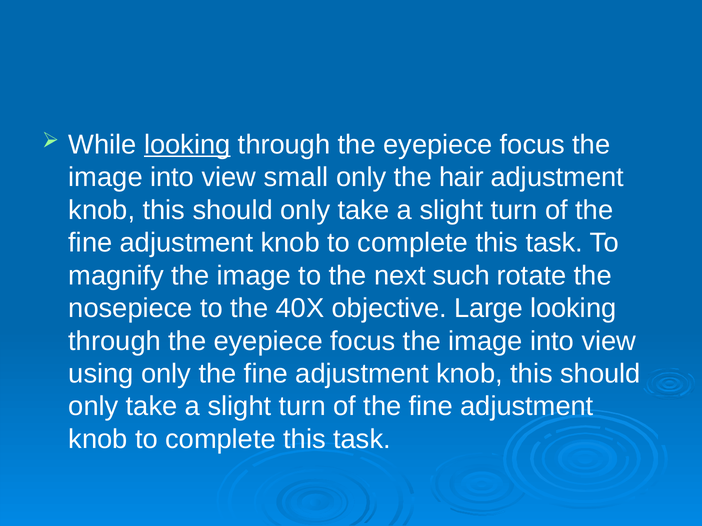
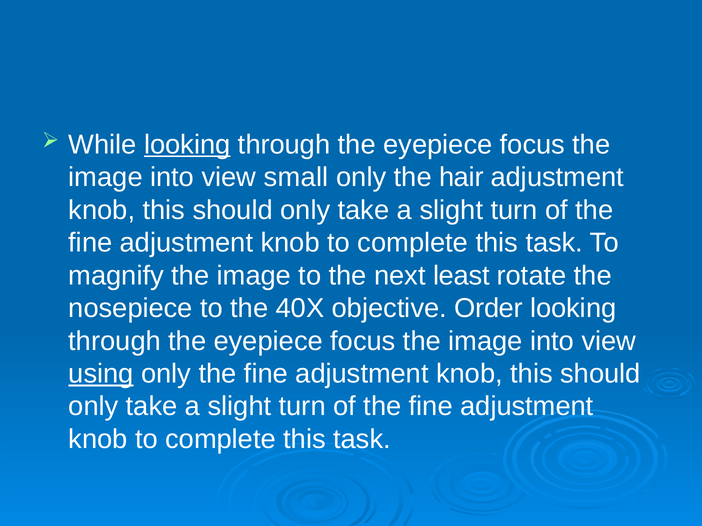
such: such -> least (461, 276)
Large: Large -> Order (489, 309)
using underline: none -> present (101, 374)
